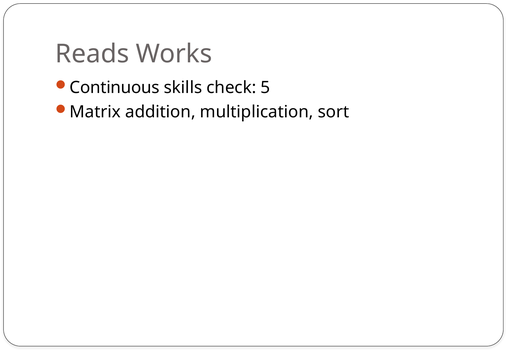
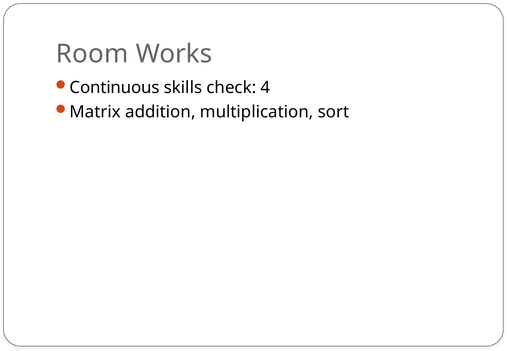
Reads: Reads -> Room (92, 54)
5: 5 -> 4 (265, 88)
